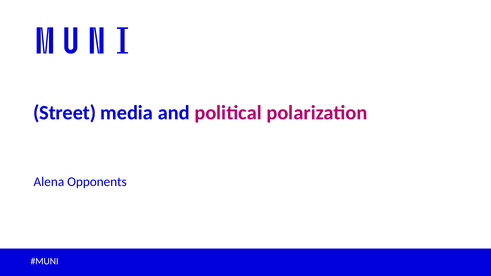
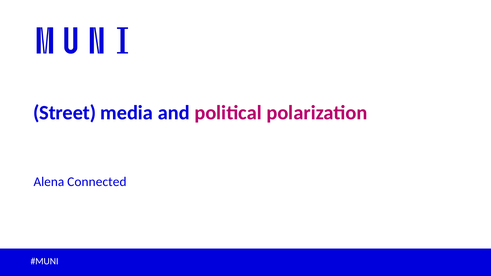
Opponents: Opponents -> Connected (97, 182)
